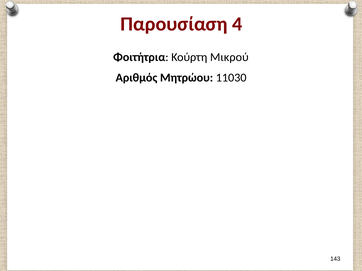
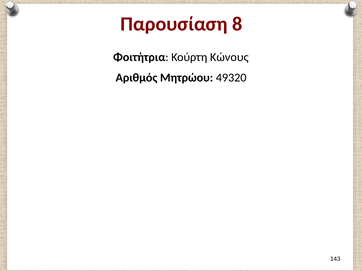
4: 4 -> 8 (237, 24)
Μικρού: Μικρού -> Κώνους (229, 57)
11030: 11030 -> 49320 (231, 78)
